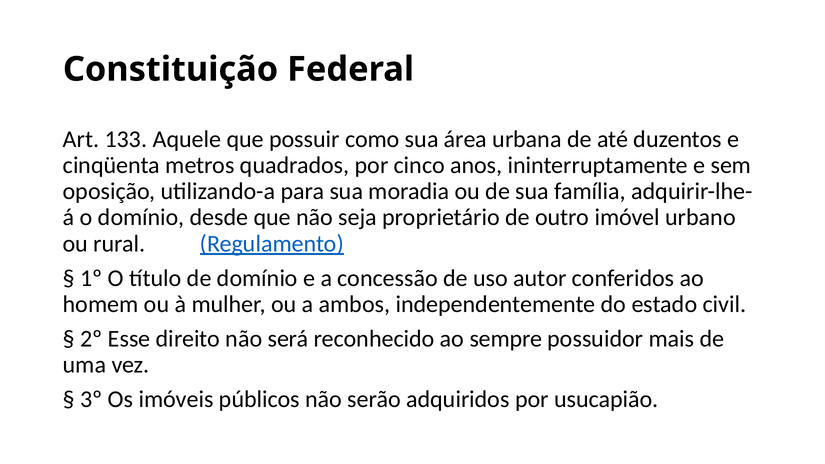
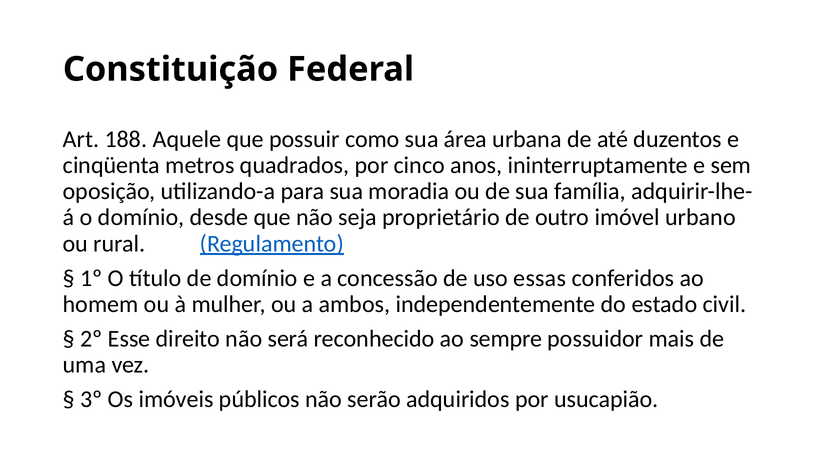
133: 133 -> 188 (126, 139)
autor: autor -> essas (540, 278)
